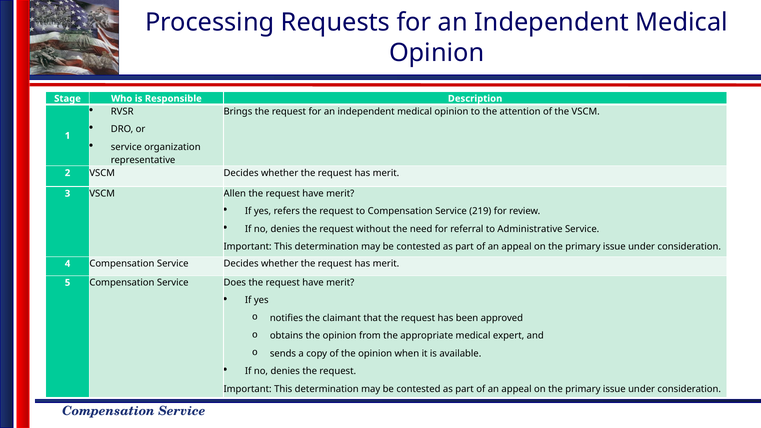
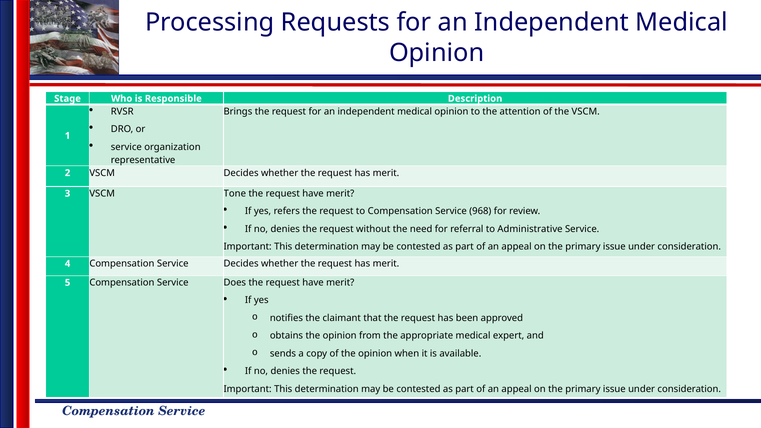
Allen: Allen -> Tone (235, 194)
219: 219 -> 968 (480, 211)
